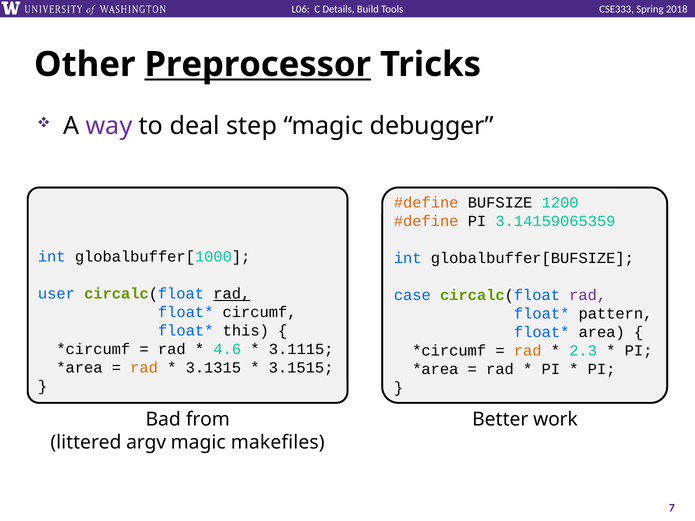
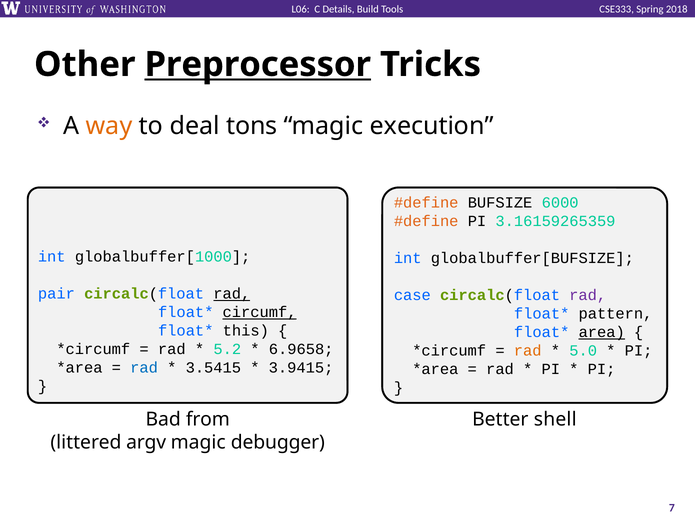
way colour: purple -> orange (109, 126)
step: step -> tons (252, 126)
debugger: debugger -> execution (432, 126)
1200: 1200 -> 6000 (560, 203)
3.14159065359: 3.14159065359 -> 3.16159265359 (555, 221)
user: user -> pair (56, 294)
circumf underline: none -> present (260, 312)
area underline: none -> present (602, 332)
4.6: 4.6 -> 5.2 (227, 349)
3.1115: 3.1115 -> 6.9658 (301, 349)
2.3: 2.3 -> 5.0 (583, 351)
rad colour: orange -> blue (144, 368)
3.1315: 3.1315 -> 3.5415 (213, 368)
3.1515: 3.1515 -> 3.9415 (301, 368)
work: work -> shell (555, 419)
makefiles: makefiles -> debugger (278, 443)
